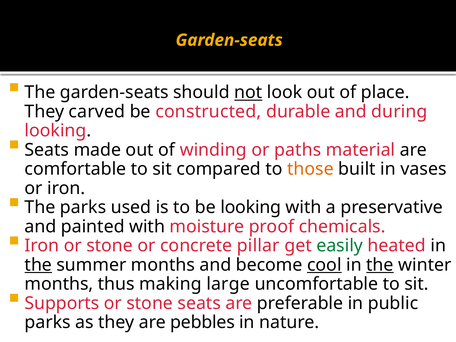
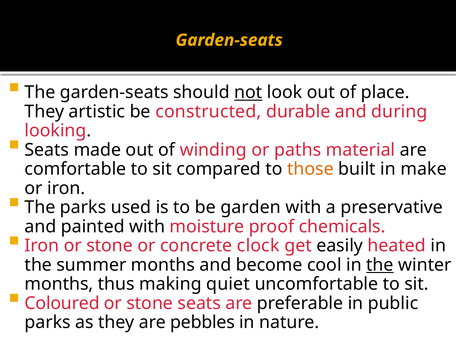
carved: carved -> artistic (97, 112)
vases: vases -> make (424, 169)
be looking: looking -> garden (251, 207)
pillar: pillar -> clock (258, 246)
easily colour: green -> black (340, 246)
the underline: present -> none (38, 265)
cool underline: present -> none (324, 265)
large: large -> quiet (228, 284)
Supports: Supports -> Coloured (62, 303)
